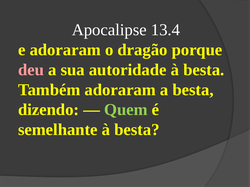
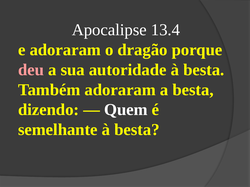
Quem colour: light green -> white (126, 110)
